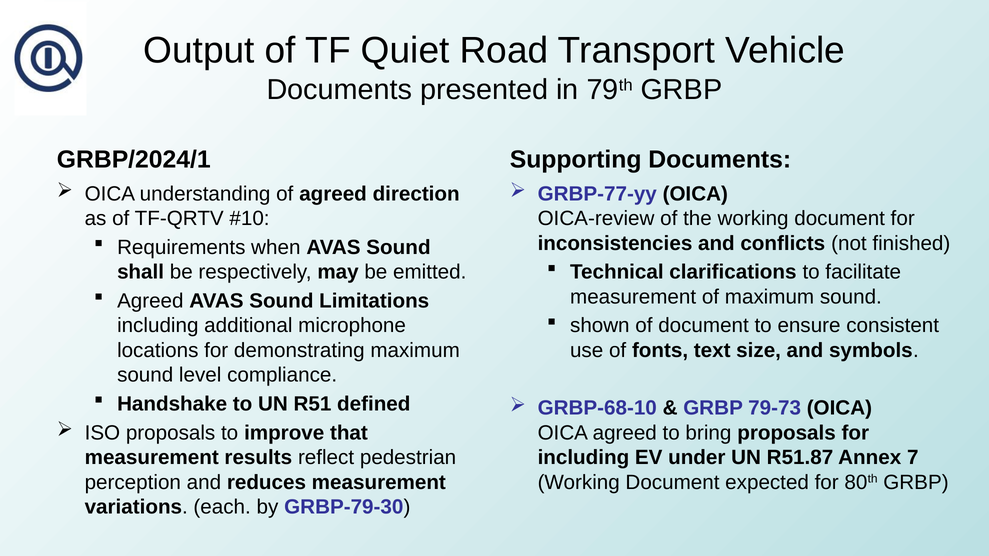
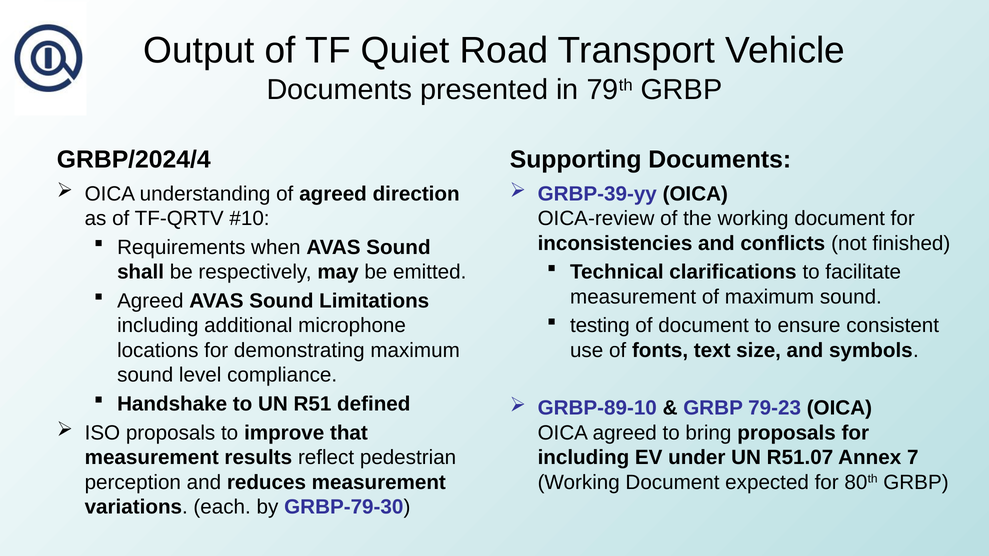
GRBP/2024/1: GRBP/2024/1 -> GRBP/2024/4 (134, 160)
GRBP-77-yy: GRBP-77-yy -> GRBP-39-yy (597, 194)
shown: shown -> testing (600, 326)
GRBP-68-10: GRBP-68-10 -> GRBP-89-10 (597, 408)
79-73: 79-73 -> 79-23 (775, 408)
R51.87: R51.87 -> R51.07 (800, 458)
